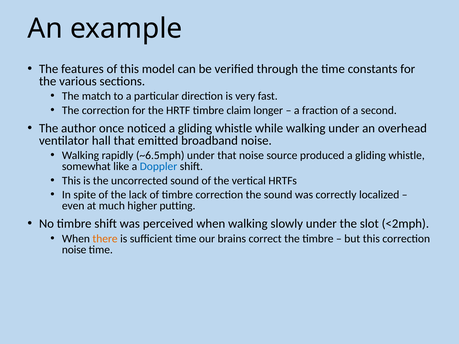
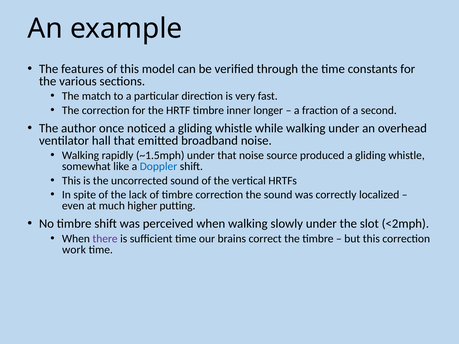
claim: claim -> inner (239, 110)
~6.5mph: ~6.5mph -> ~1.5mph (160, 156)
there colour: orange -> purple (105, 239)
noise: noise -> work (74, 250)
